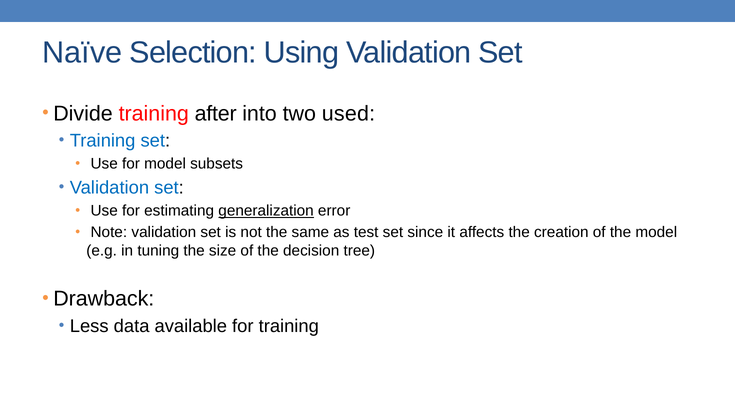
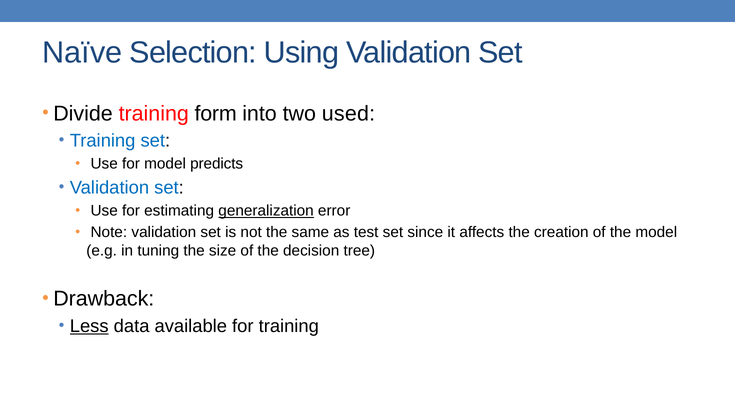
after: after -> form (216, 114)
subsets: subsets -> predicts (217, 164)
Less underline: none -> present (89, 327)
